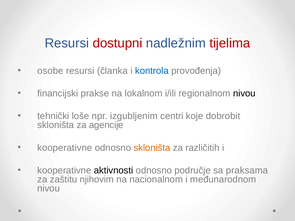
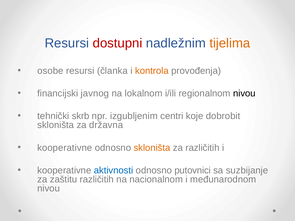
tijelima colour: red -> orange (230, 43)
kontrola colour: blue -> orange (152, 71)
prakse: prakse -> javnog (95, 93)
loše: loše -> skrb (81, 116)
agencije: agencije -> državna (106, 125)
aktivnosti colour: black -> blue (114, 171)
područje: područje -> putovnici (193, 171)
praksama: praksama -> suzbijanje (247, 171)
zaštitu njihovim: njihovim -> različitih (97, 180)
